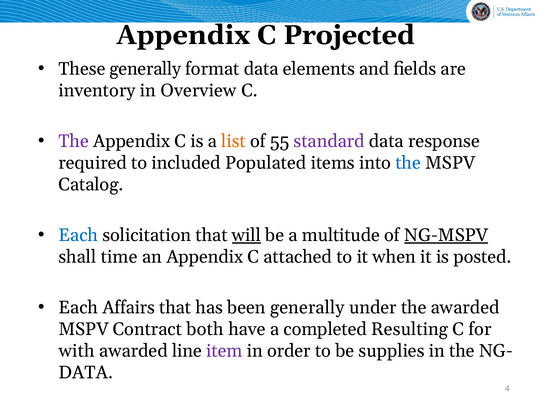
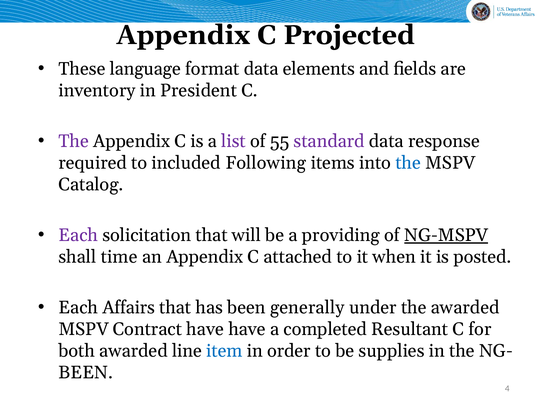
These generally: generally -> language (145, 69)
Overview: Overview -> President (199, 90)
list colour: orange -> purple (234, 141)
Populated: Populated -> Following (266, 163)
Each colour: blue -> purple (78, 235)
will underline: present -> none (246, 235)
multitude: multitude -> providing (341, 235)
Contract both: both -> have (205, 329)
Resulting: Resulting -> Resultant (410, 329)
with: with -> both (77, 351)
item colour: purple -> blue (224, 351)
DATA: DATA -> BEEN (86, 372)
